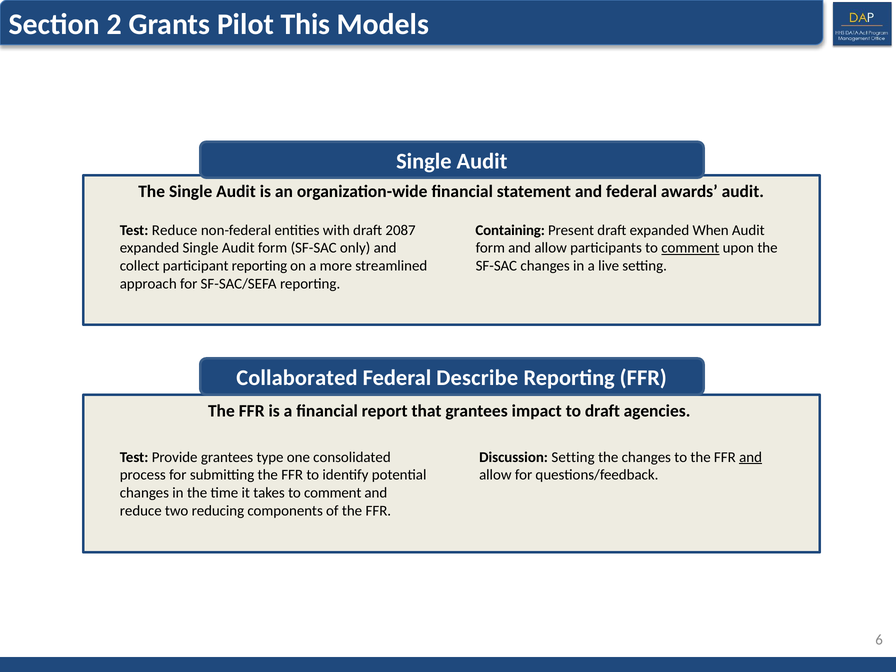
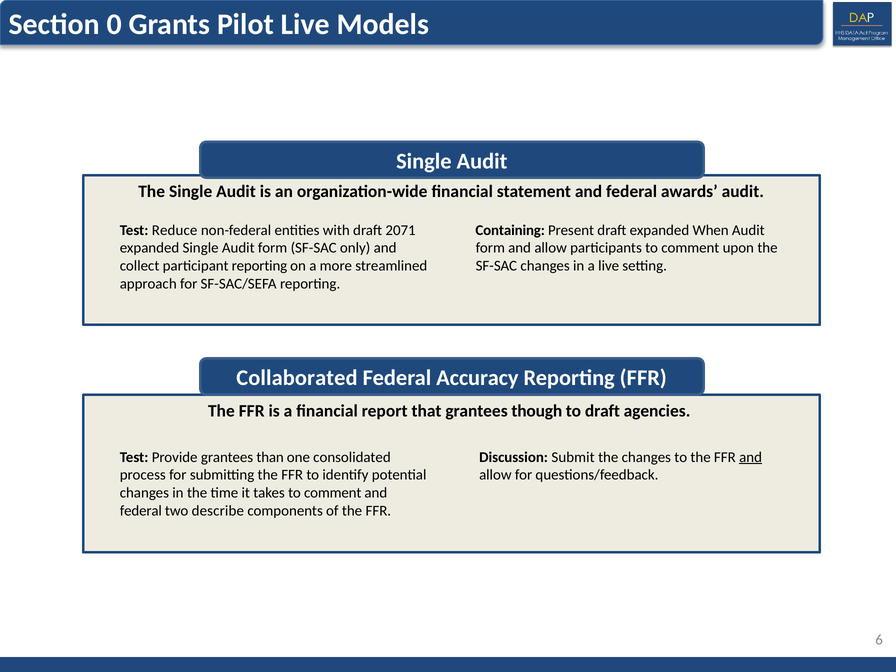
2: 2 -> 0 (114, 24)
Pilot This: This -> Live (305, 24)
2087: 2087 -> 2071 (401, 230)
comment underline: present -> none (690, 248)
Describe: Describe -> Accuracy (477, 378)
impact: impact -> though (537, 411)
type: type -> than (270, 457)
Discussion Setting: Setting -> Submit (573, 457)
reduce: reduce -> federal (141, 511)
reducing: reducing -> describe (218, 511)
